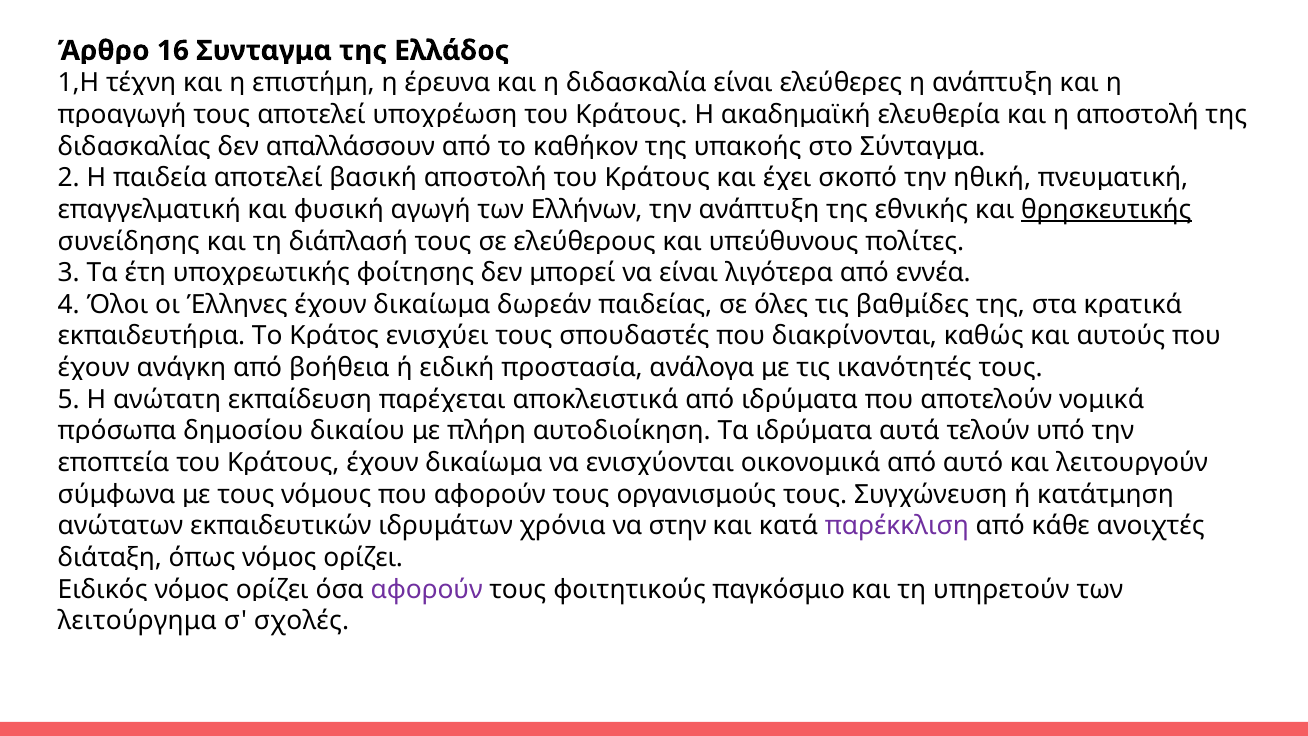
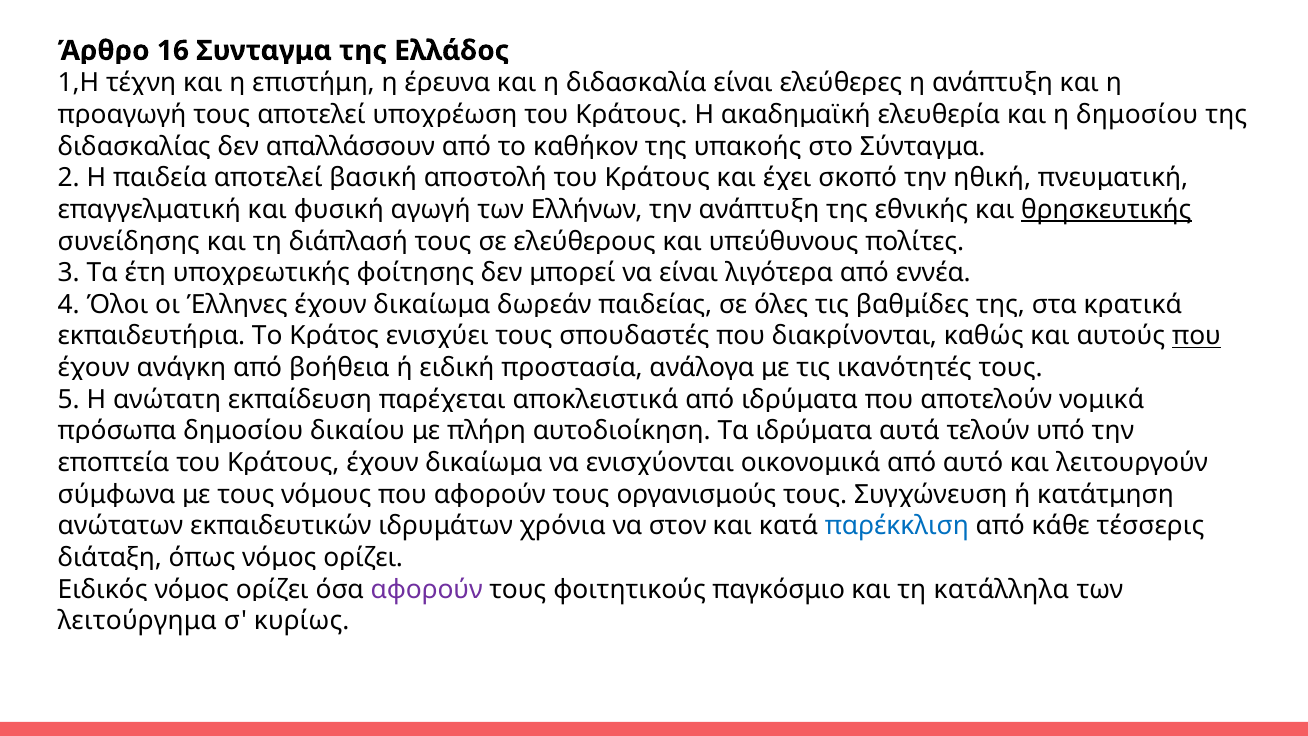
η αποστολή: αποστολή -> δημοσίου (1137, 115)
που underline: none -> present (1197, 336)
στην: στην -> στον (678, 526)
παρέκκλιση colour: purple -> blue (897, 526)
ανοιχτές: ανοιχτές -> τέσσερις (1151, 526)
υπηρετούν: υπηρετούν -> κατάλληλα (1001, 589)
σχολές: σχολές -> κυρίως (302, 621)
